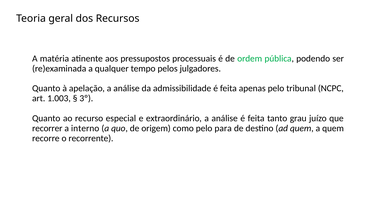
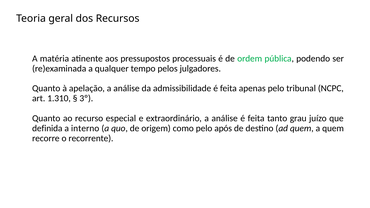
1.003: 1.003 -> 1.310 (59, 98)
recorrer: recorrer -> definida (47, 128)
para: para -> após (223, 128)
